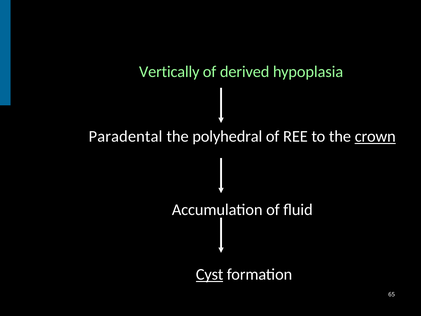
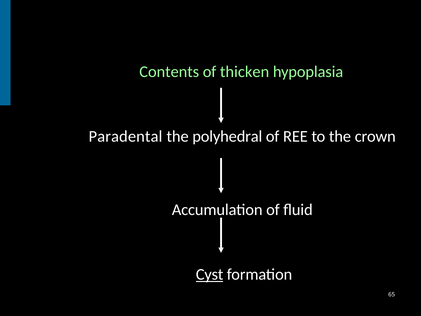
Vertically: Vertically -> Contents (169, 72)
derived: derived -> thicken (245, 72)
crown underline: present -> none (375, 136)
